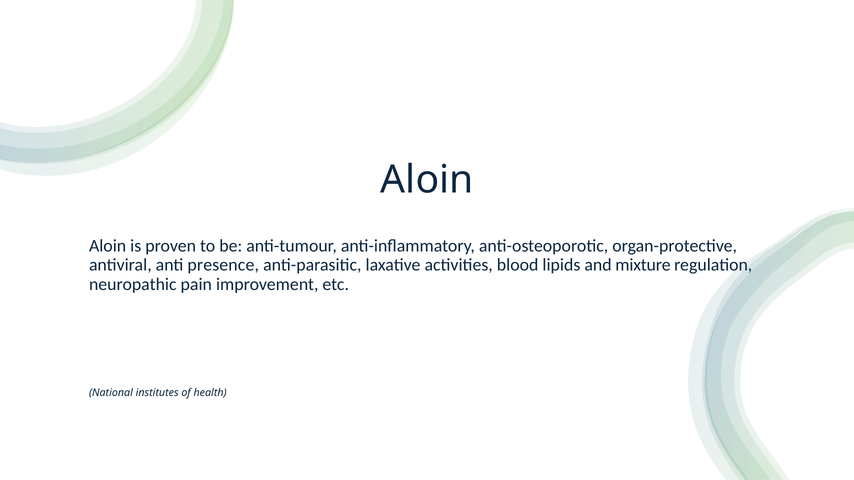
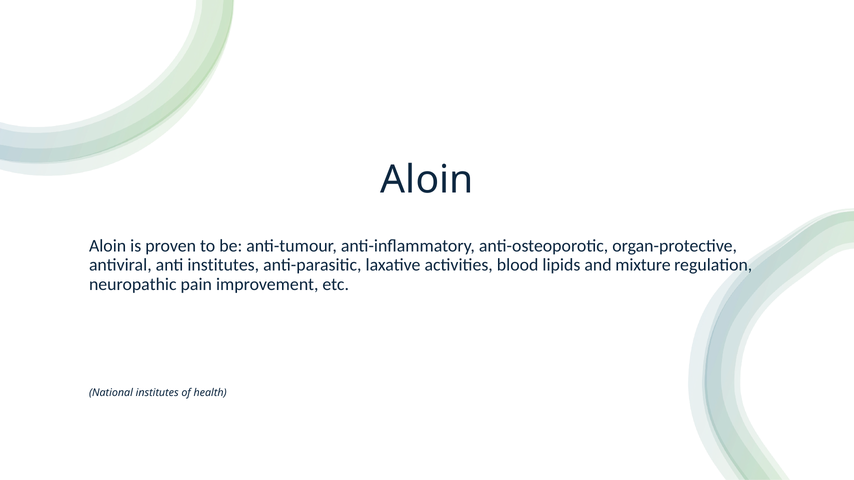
anti presence: presence -> institutes (223, 265)
